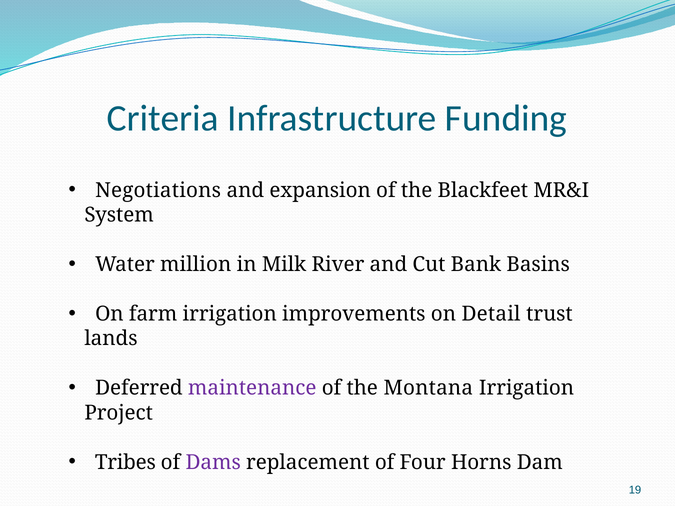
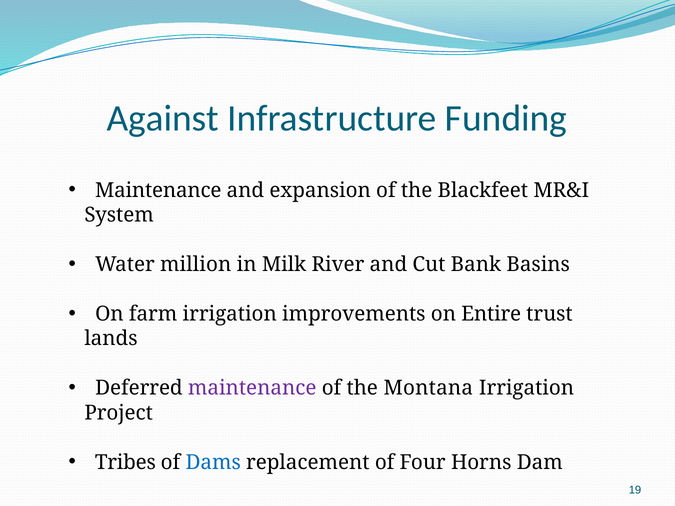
Criteria: Criteria -> Against (163, 118)
Negotiations: Negotiations -> Maintenance (158, 190)
Detail: Detail -> Entire (491, 314)
Dams colour: purple -> blue (213, 463)
